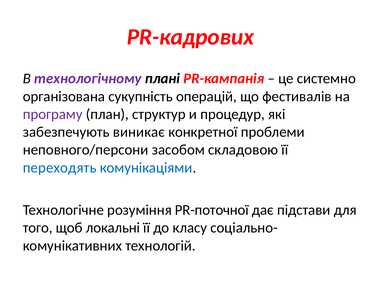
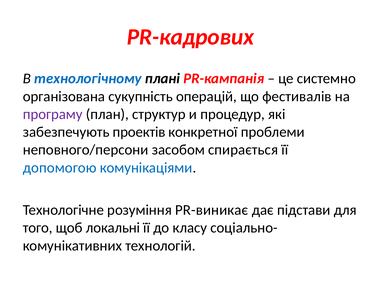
технологічному colour: purple -> blue (88, 79)
виникає: виникає -> проектів (139, 132)
складовою: складовою -> спирається (243, 150)
переходять: переходять -> допомогою (60, 167)
PR-поточної: PR-поточної -> PR-виникає (212, 210)
